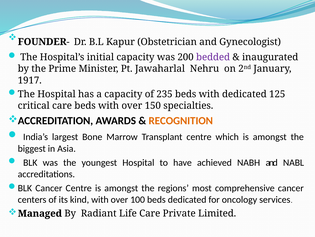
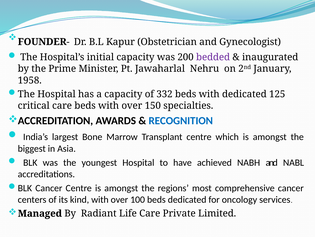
1917: 1917 -> 1958 (30, 80)
235: 235 -> 332 (164, 94)
RECOGNITION colour: orange -> blue (181, 120)
